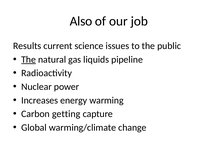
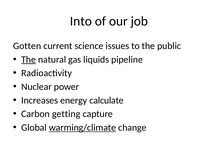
Also: Also -> Into (81, 21)
Results: Results -> Gotten (27, 46)
warming: warming -> calculate (107, 100)
warming/climate underline: none -> present (82, 127)
